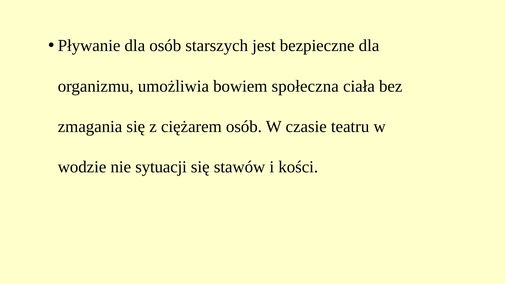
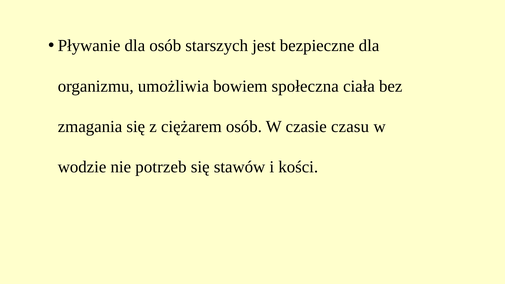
teatru: teatru -> czasu (350, 127)
sytuacji: sytuacji -> potrzeb (161, 167)
